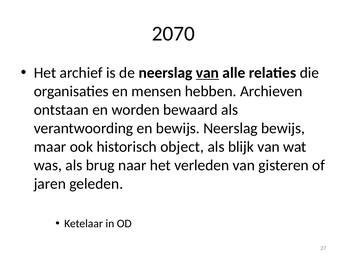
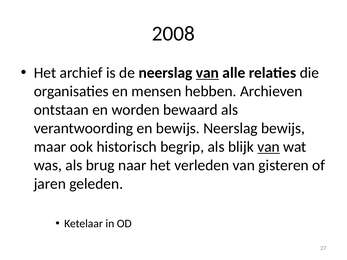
2070: 2070 -> 2008 (173, 34)
object: object -> begrip (182, 147)
van underline: none -> present (269, 147)
